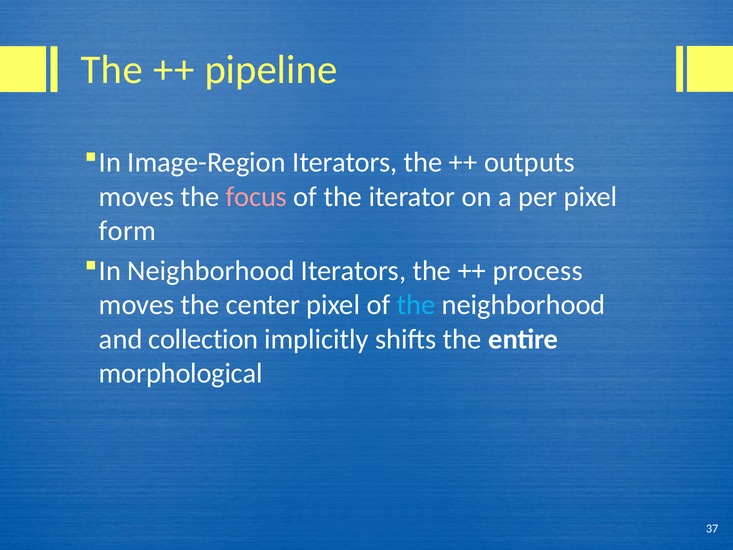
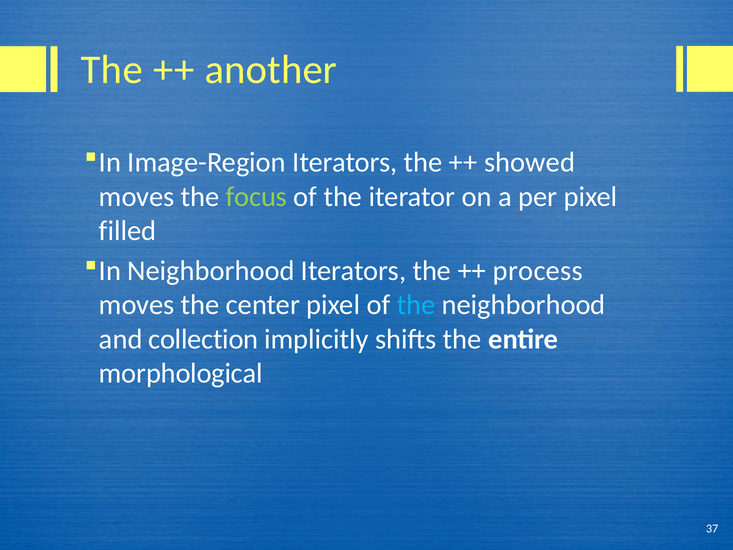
pipeline: pipeline -> another (271, 70)
outputs: outputs -> showed (530, 162)
focus colour: pink -> light green (256, 197)
form: form -> filled (128, 231)
